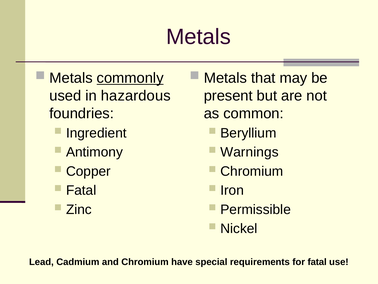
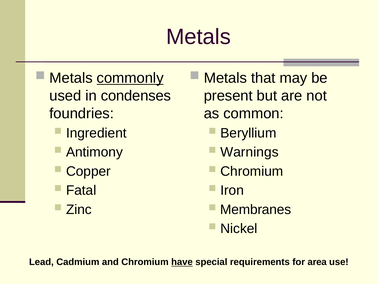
hazardous: hazardous -> condenses (136, 96)
Permissible: Permissible -> Membranes (256, 209)
have underline: none -> present (182, 262)
for fatal: fatal -> area (317, 262)
